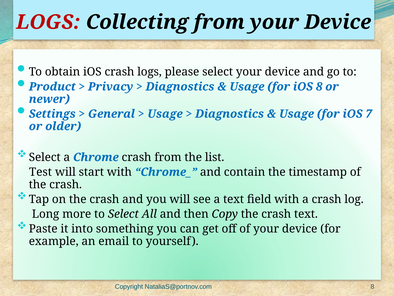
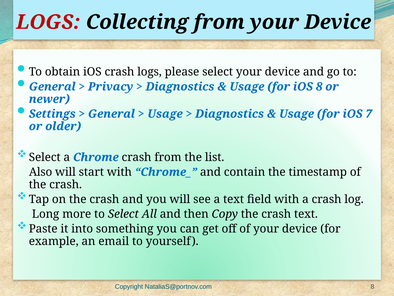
Product: Product -> General (52, 87)
Test: Test -> Also (41, 172)
